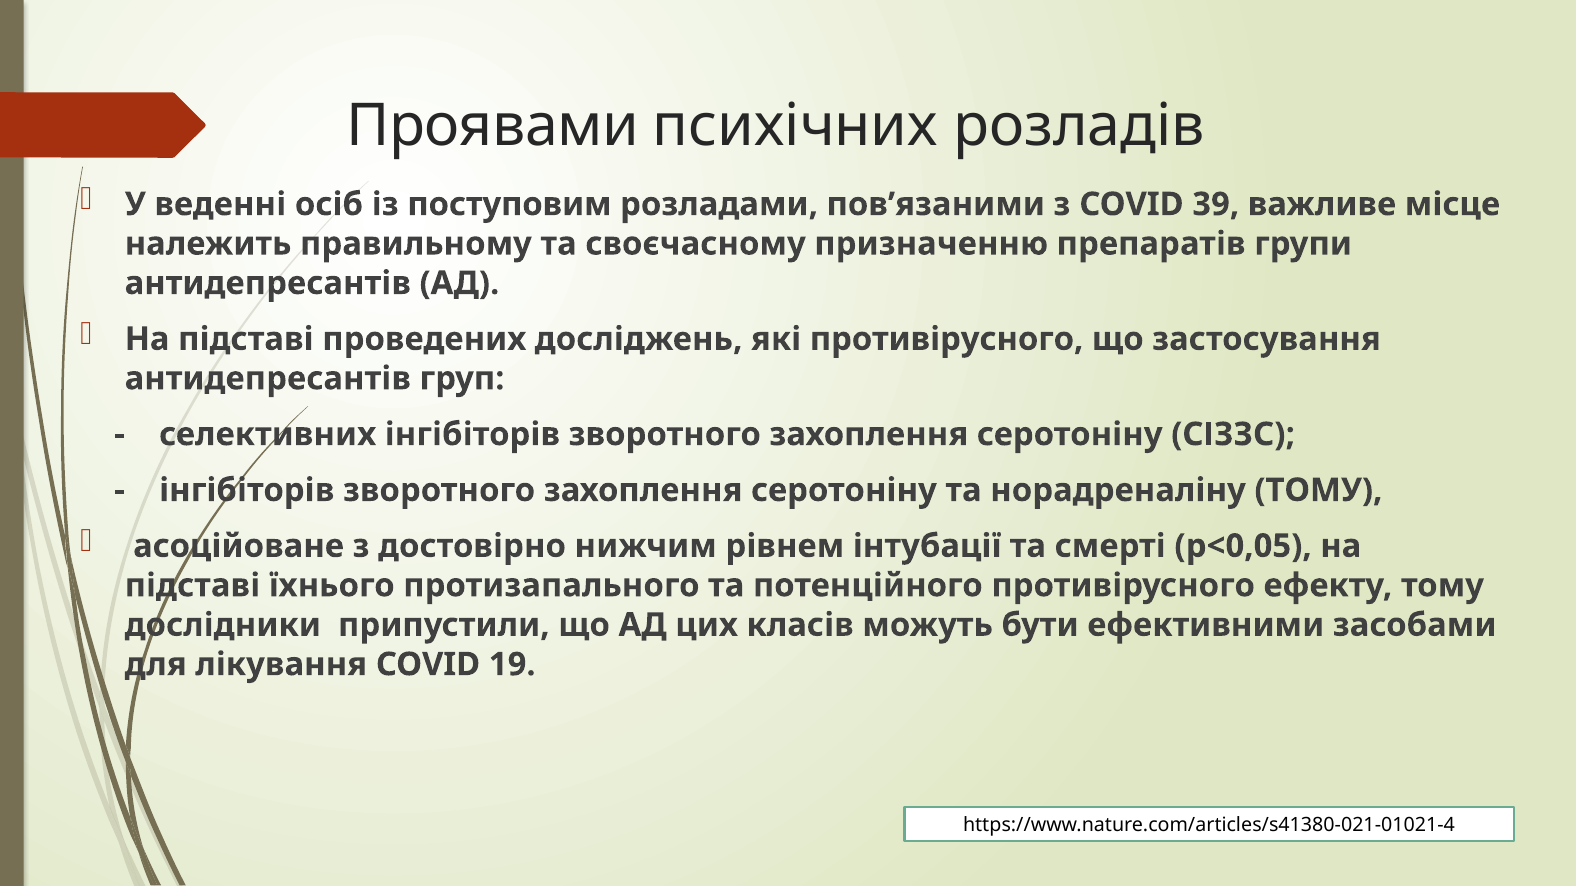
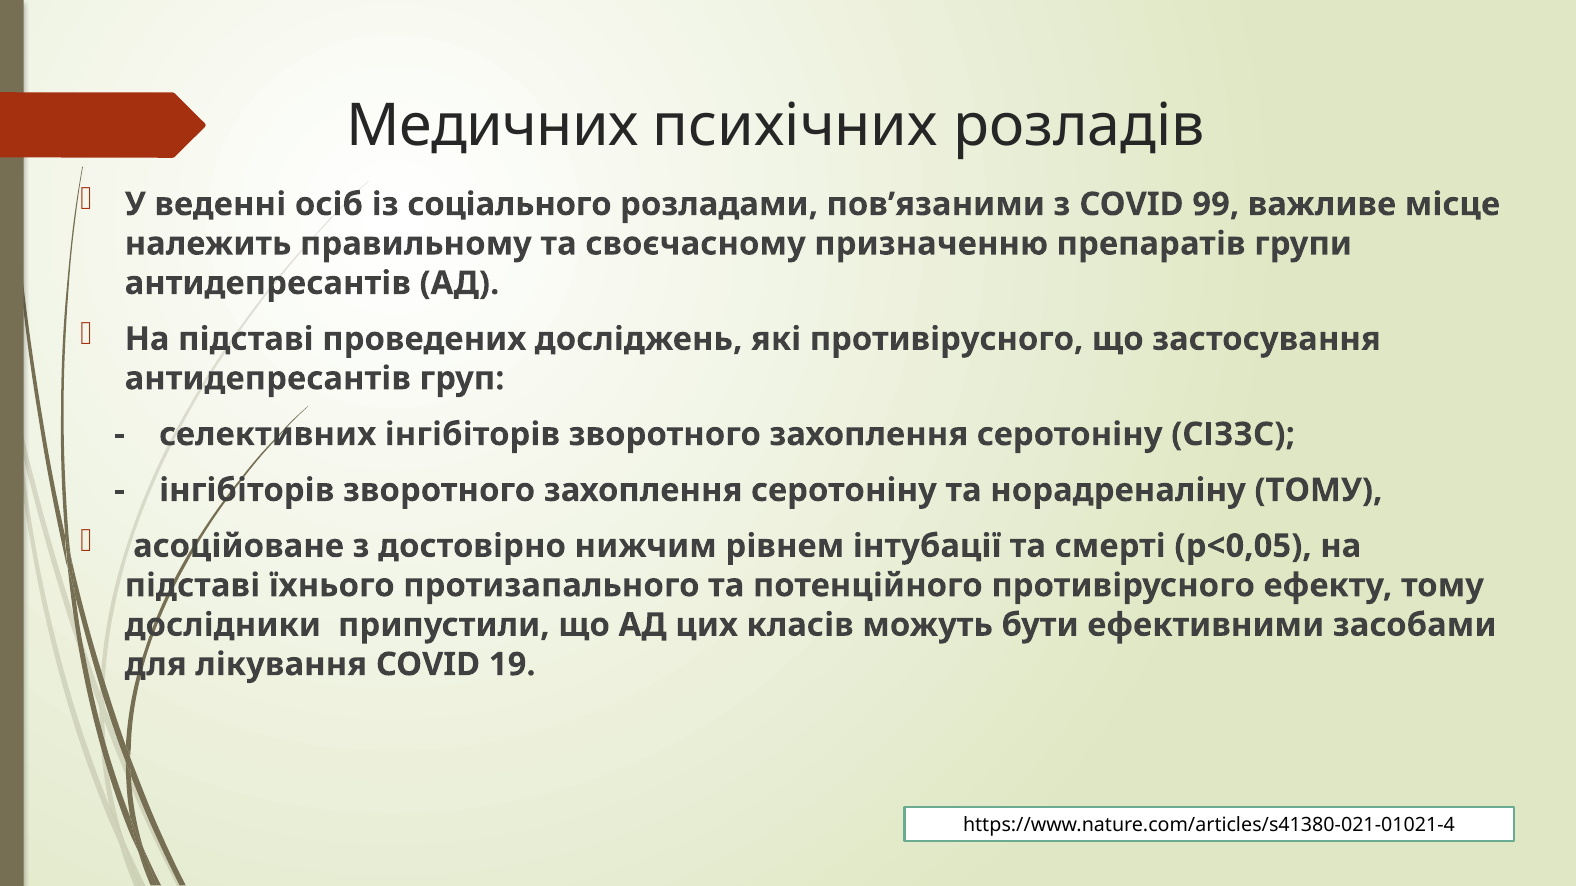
Проявами: Проявами -> Медичних (493, 126)
поступовим: поступовим -> соціального (510, 204)
39: 39 -> 99 (1216, 204)
